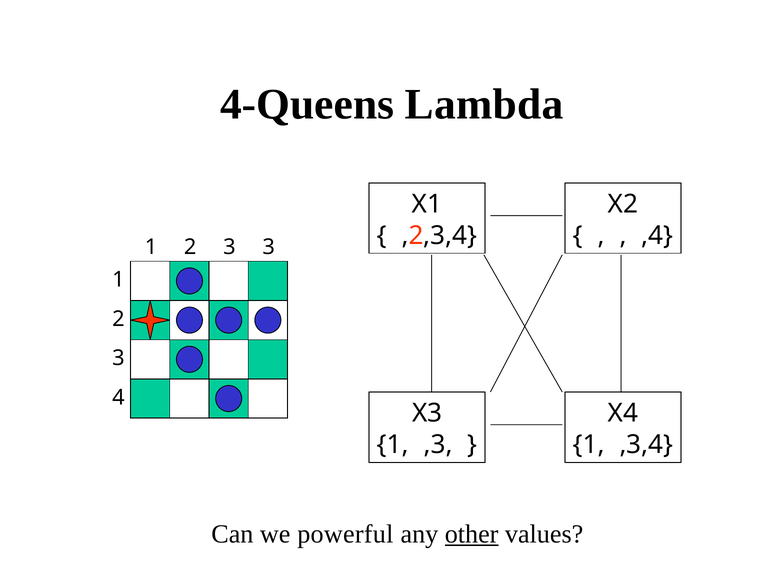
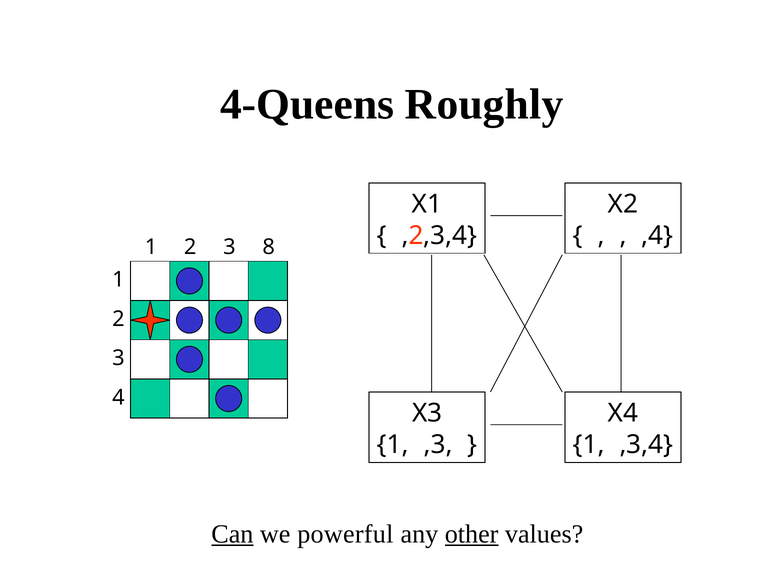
Lambda: Lambda -> Roughly (484, 104)
2 3: 3 -> 8 (269, 247)
Can underline: none -> present (232, 534)
